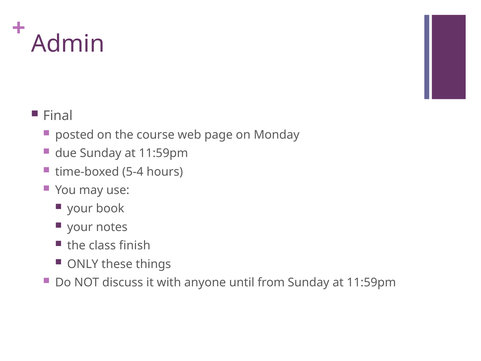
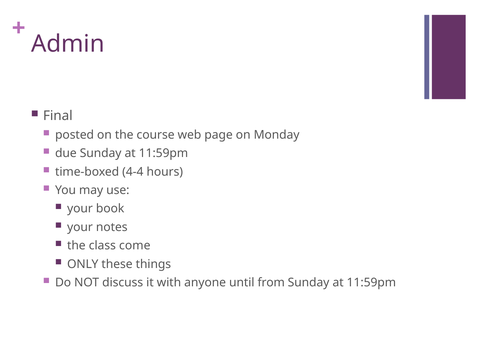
5-4: 5-4 -> 4-4 (133, 172)
finish: finish -> come (135, 245)
